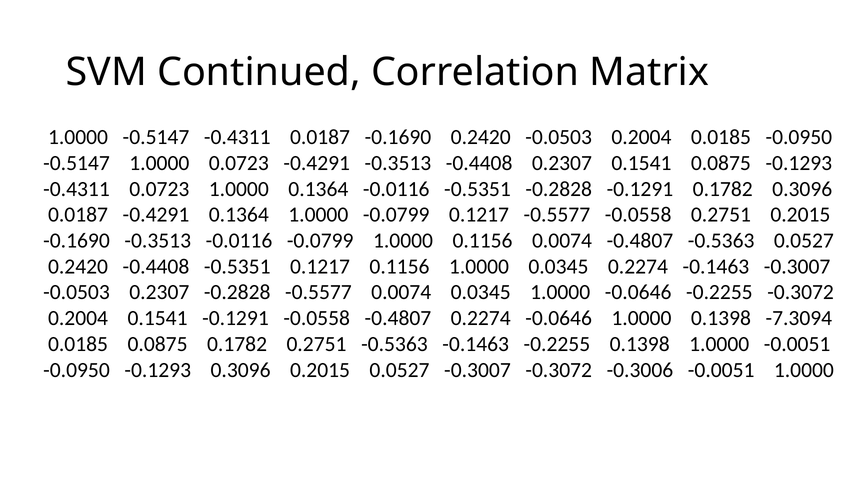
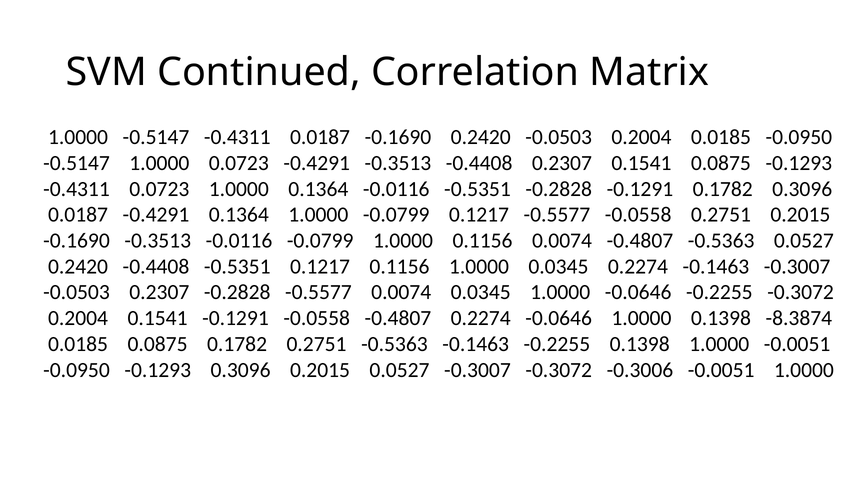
-7.3094: -7.3094 -> -8.3874 (799, 318)
